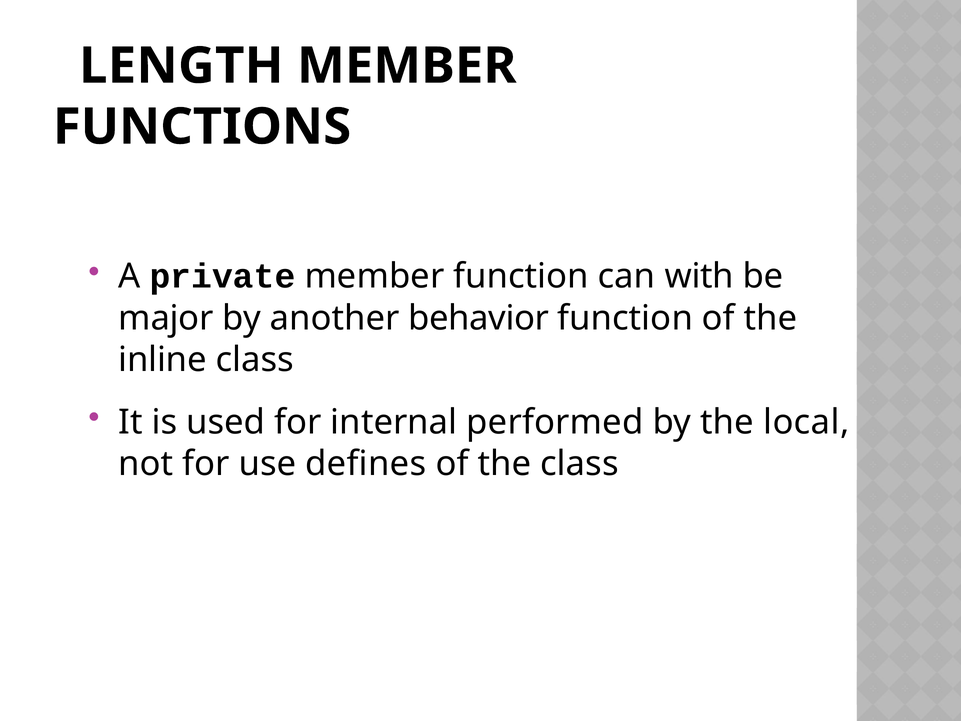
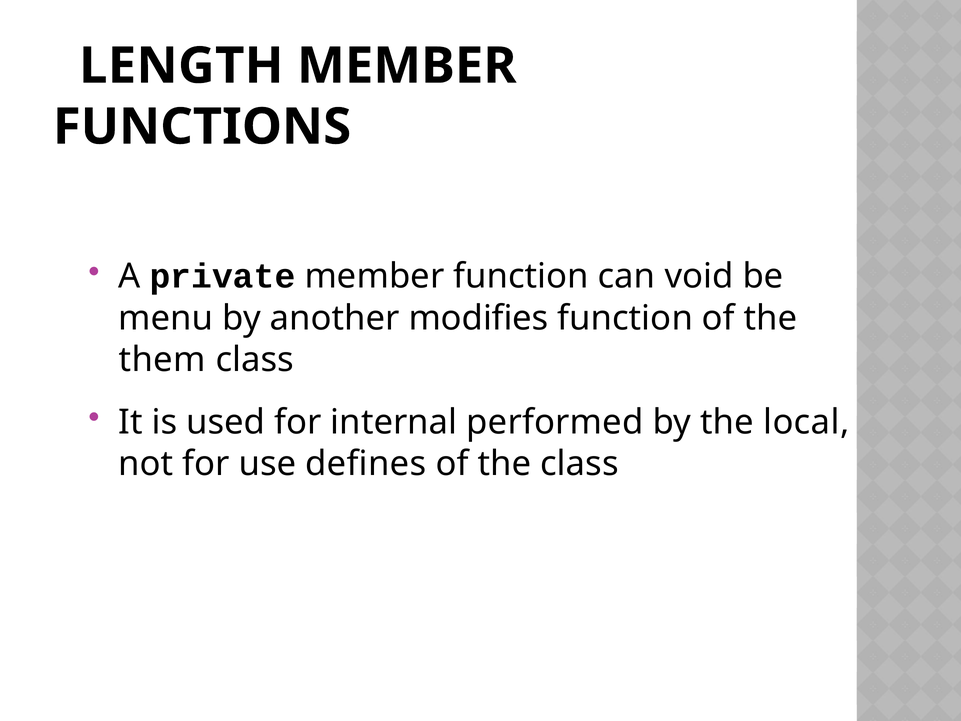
with: with -> void (699, 276)
major: major -> menu (166, 318)
behavior: behavior -> modifies (479, 318)
inline: inline -> them (162, 360)
